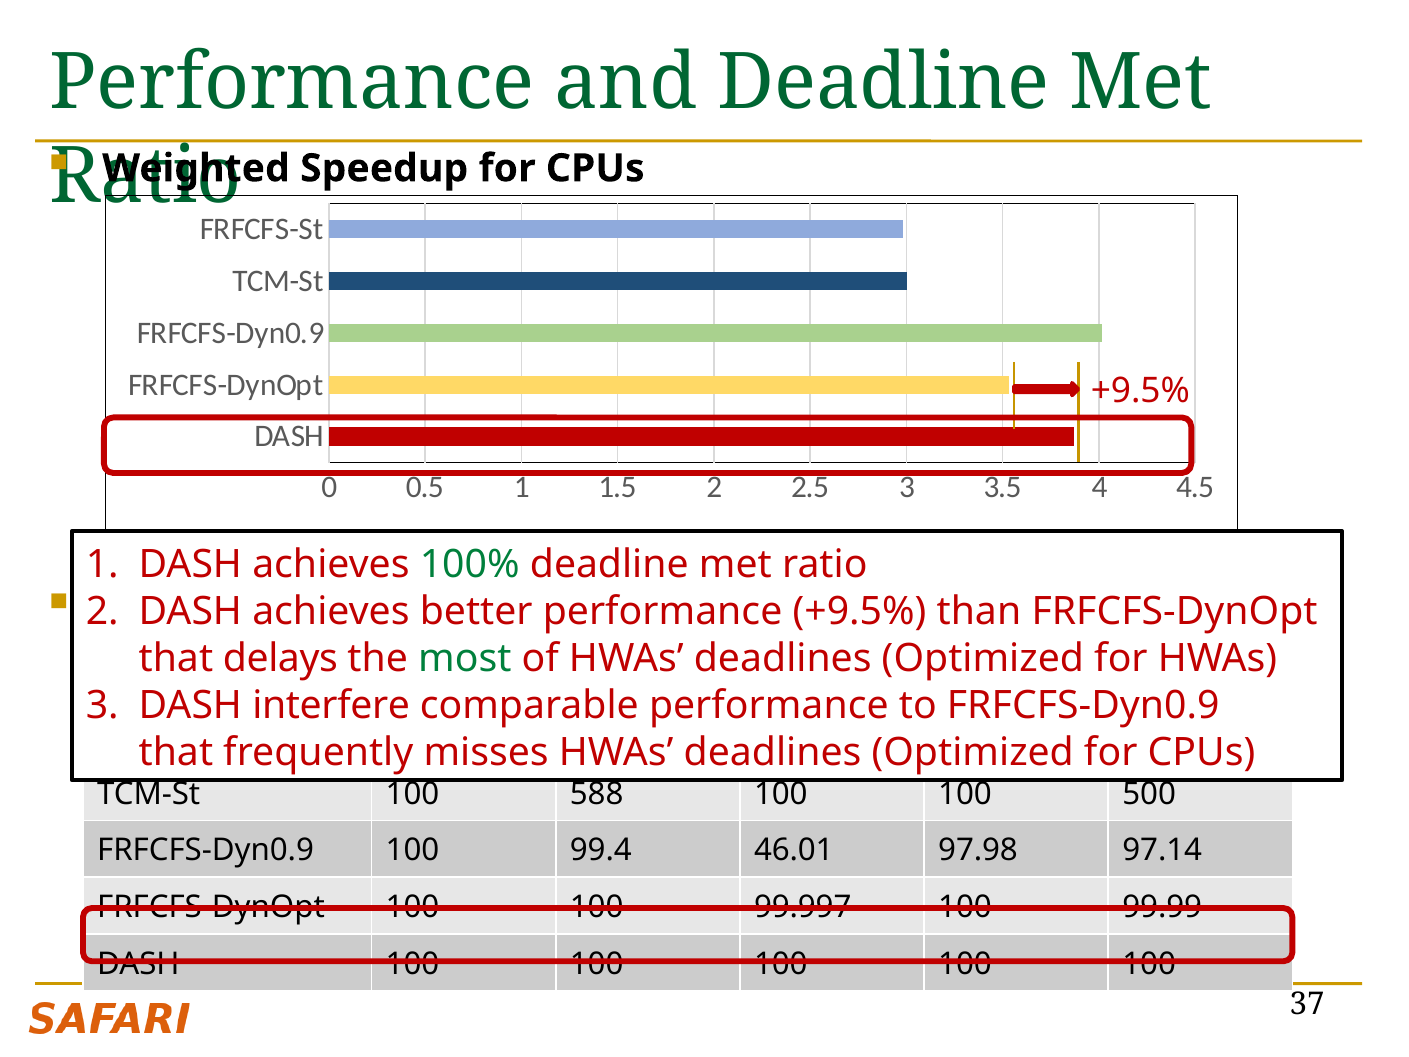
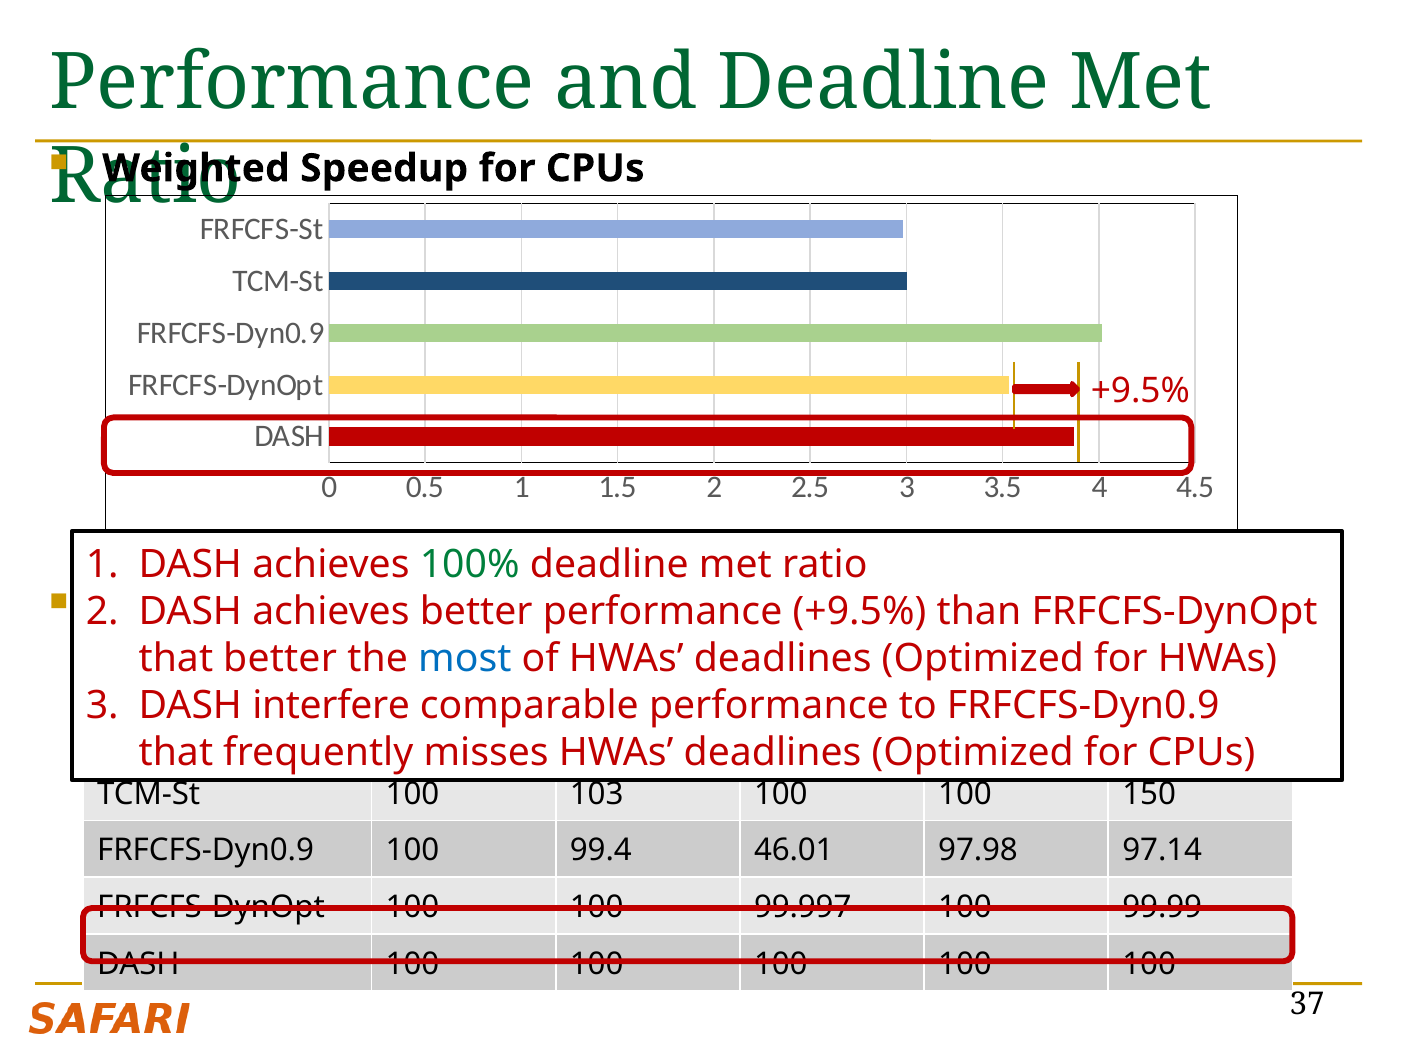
that delays: delays -> better (280, 658)
most colour: green -> blue (465, 658)
588: 588 -> 103 (597, 794)
500: 500 -> 150 (1149, 794)
